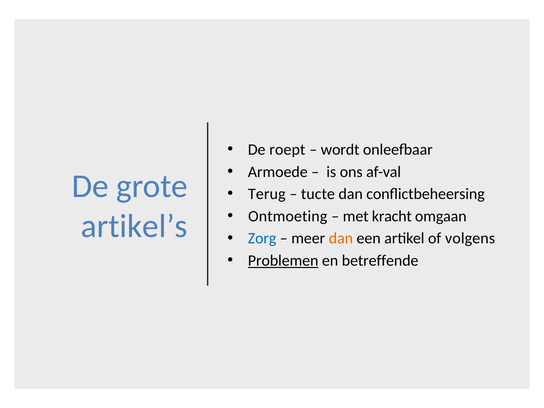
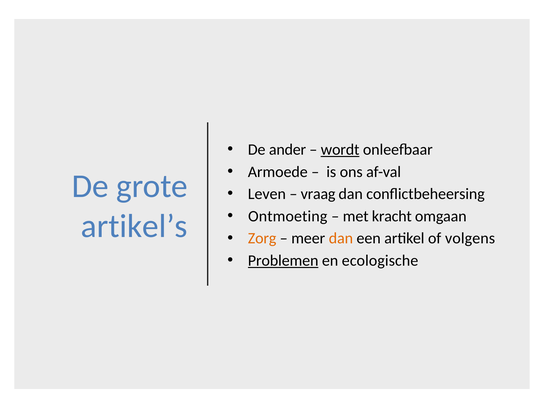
roept: roept -> ander (288, 150)
wordt underline: none -> present (340, 150)
Terug: Terug -> Leven (267, 194)
tucte: tucte -> vraag (318, 194)
Zorg colour: blue -> orange (262, 238)
betreffende: betreffende -> ecologische (380, 261)
